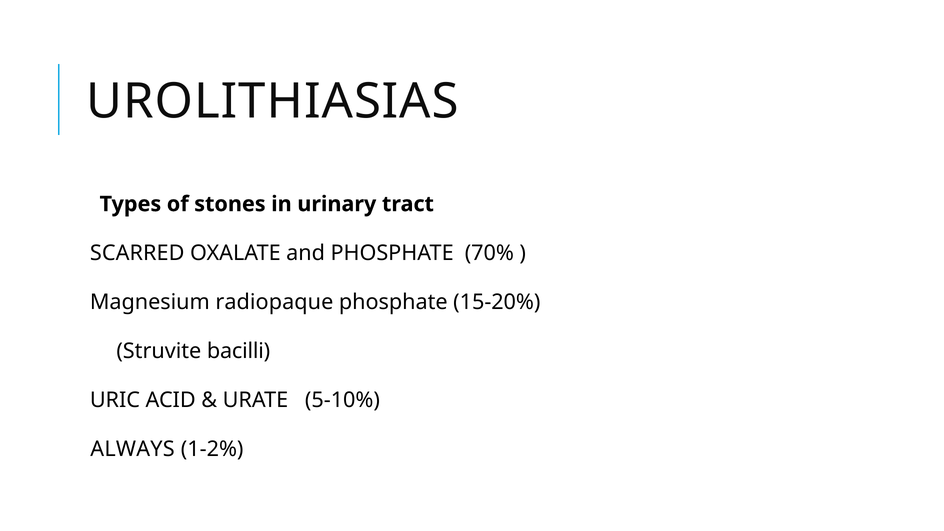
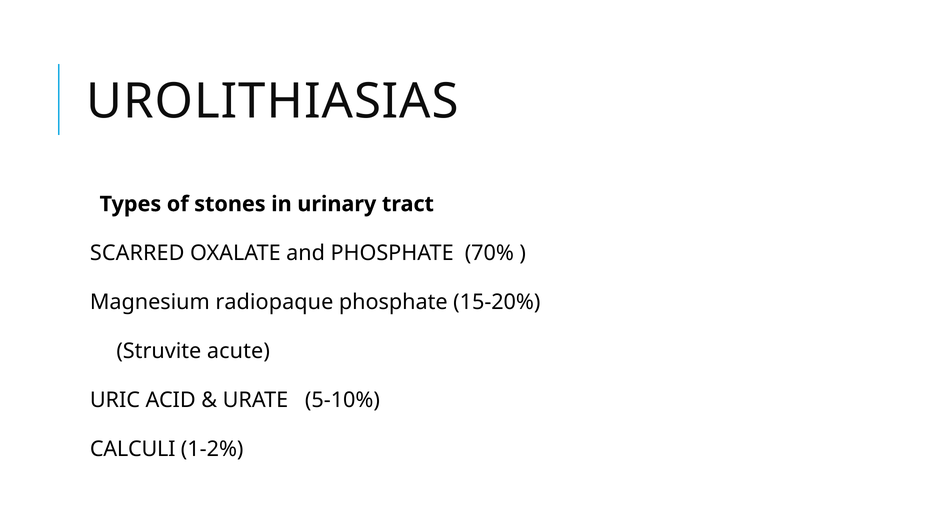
bacilli: bacilli -> acute (238, 351)
ALWAYS: ALWAYS -> CALCULI (133, 449)
